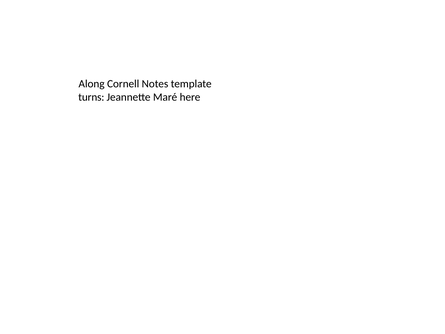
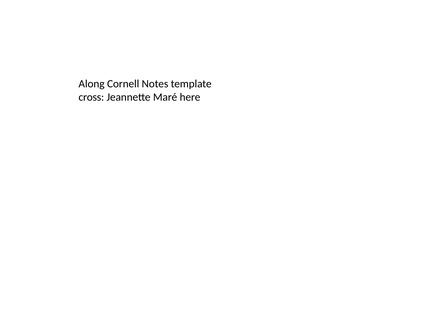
turns: turns -> cross (91, 97)
